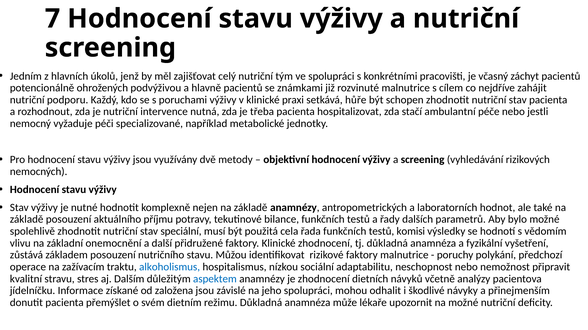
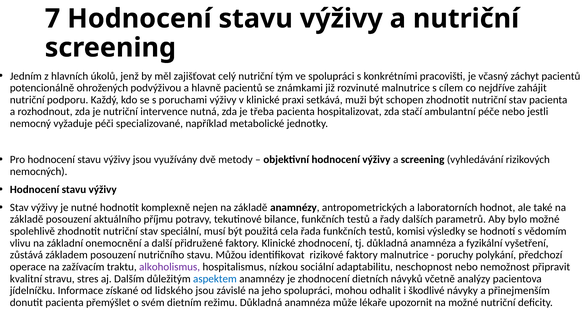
hůře: hůře -> muži (356, 100)
alkoholismus colour: blue -> purple (170, 267)
založena: založena -> lidského (174, 291)
